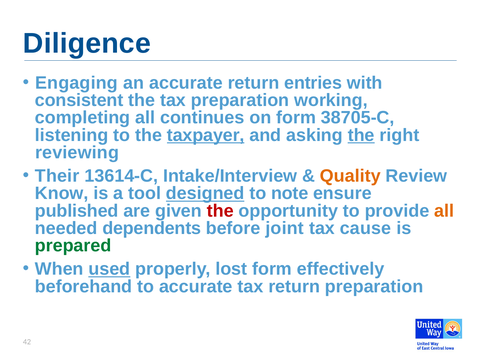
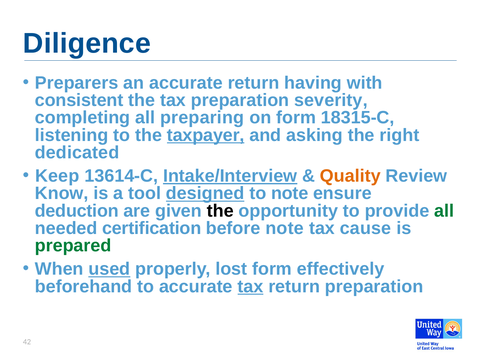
Engaging: Engaging -> Preparers (77, 83)
entries: entries -> having (313, 83)
working: working -> severity (331, 100)
continues: continues -> preparing (202, 118)
38705-C: 38705-C -> 18315-C (358, 118)
the underline: present -> none (361, 135)
reviewing: reviewing -> dedicated (77, 152)
Their: Their -> Keep (57, 176)
Intake/Interview underline: none -> present (230, 176)
published: published -> deduction (77, 211)
the colour: red -> black (220, 211)
all colour: orange -> green (444, 211)
dependents: dependents -> certification (152, 228)
before joint: joint -> note (285, 228)
tax underline: none -> present (250, 286)
